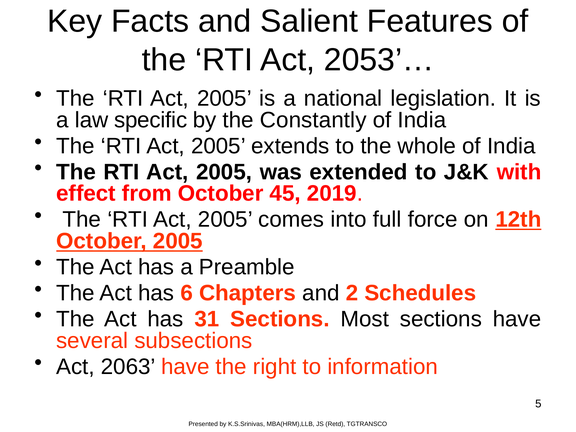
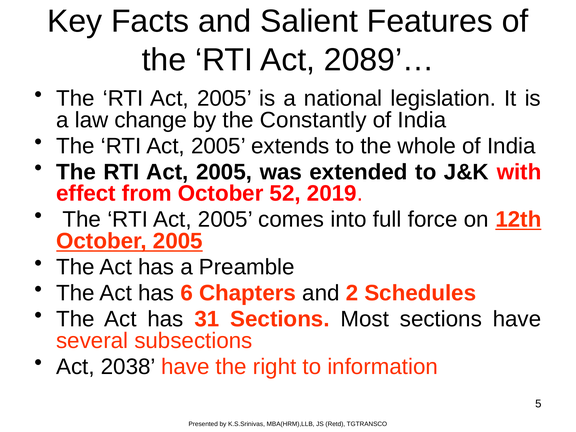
2053’…: 2053’… -> 2089’… (379, 60)
specific: specific -> change (151, 120)
45: 45 -> 52 (285, 194)
2063: 2063 -> 2038 (128, 367)
